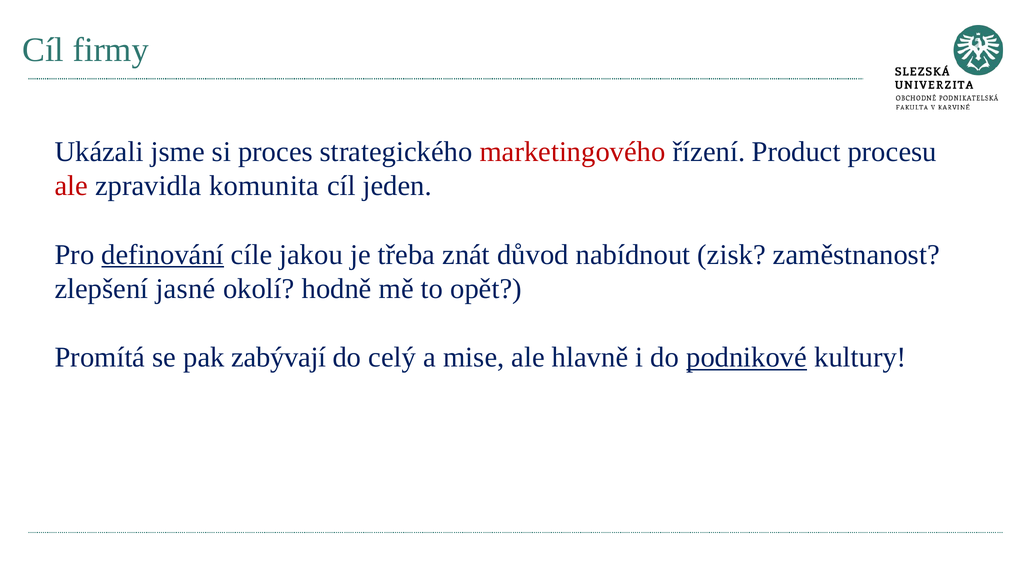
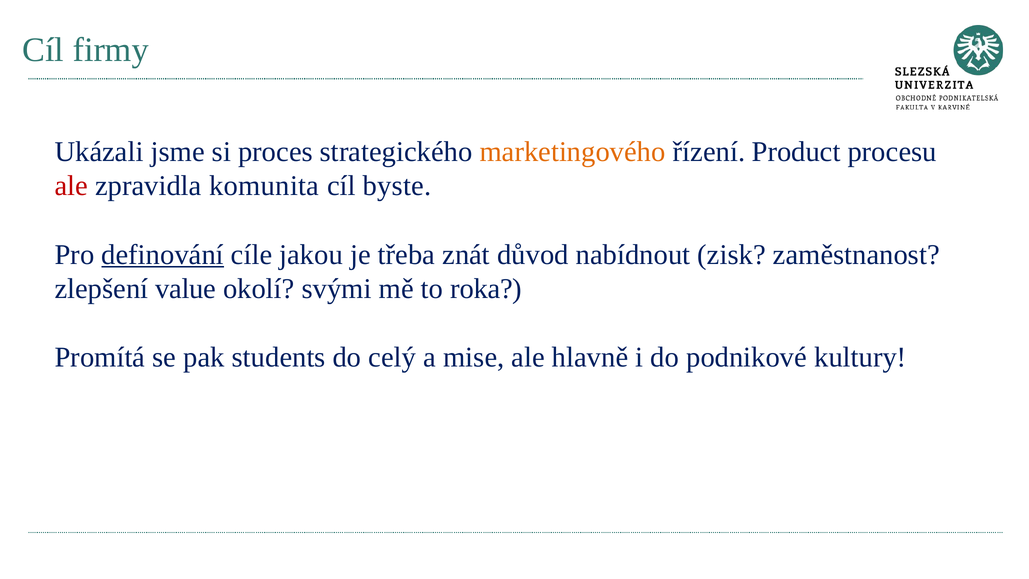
marketingového colour: red -> orange (573, 152)
jeden: jeden -> byste (397, 186)
jasné: jasné -> value (186, 289)
hodně: hodně -> svými (337, 289)
opět: opět -> roka (486, 289)
zabývají: zabývají -> students (279, 357)
podnikové underline: present -> none (747, 357)
